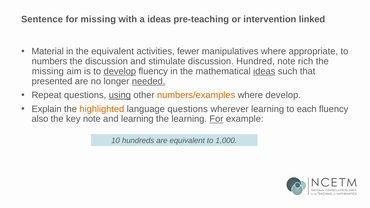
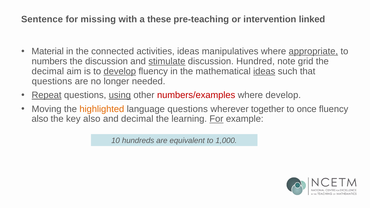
a ideas: ideas -> these (159, 19)
the equivalent: equivalent -> connected (113, 51)
activities fewer: fewer -> ideas (188, 51)
appropriate underline: none -> present (313, 51)
stimulate underline: none -> present (167, 61)
rich: rich -> grid (306, 61)
missing: missing -> decimal (48, 71)
presented: presented -> questions (52, 81)
needed underline: present -> none (149, 81)
Repeat underline: none -> present (47, 95)
numbers/examples colour: orange -> red (196, 95)
Explain: Explain -> Moving (47, 109)
wherever learning: learning -> together (268, 109)
each: each -> once (307, 109)
key note: note -> also (92, 119)
and learning: learning -> decimal (137, 119)
